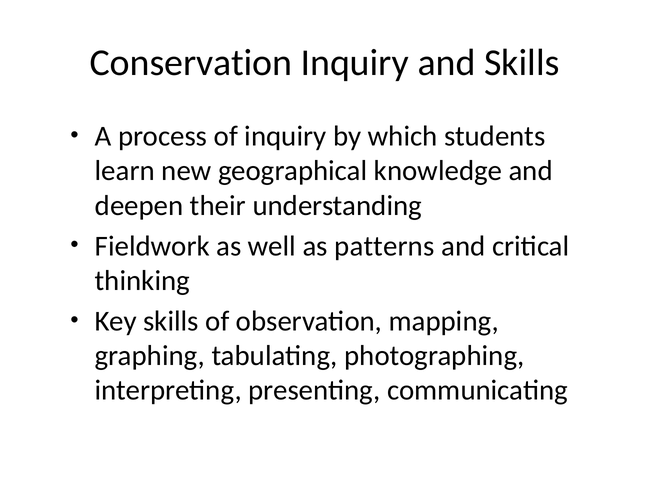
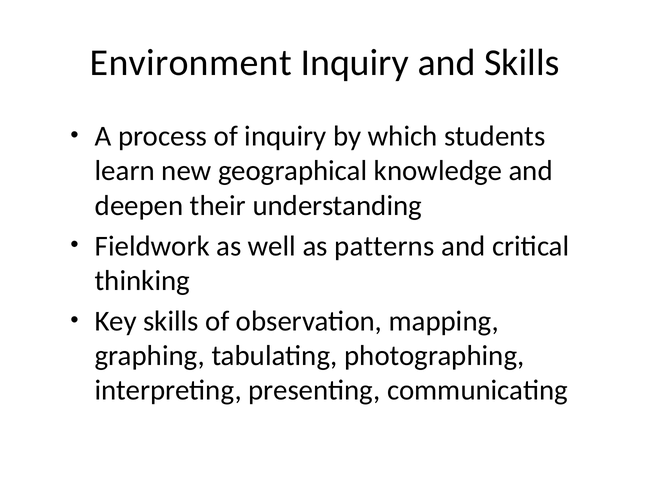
Conservation: Conservation -> Environment (191, 63)
